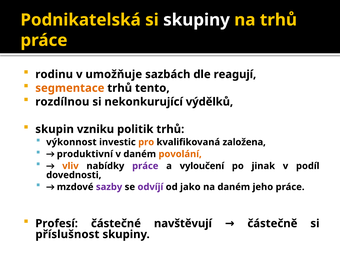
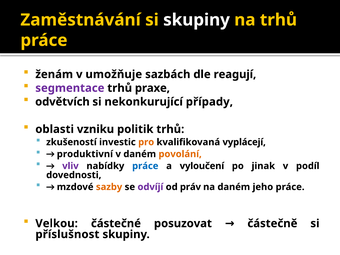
Podnikatelská: Podnikatelská -> Zaměstnávání (81, 20)
rodinu: rodinu -> ženám (54, 74)
segmentace colour: orange -> purple (70, 88)
tento: tento -> praxe (152, 88)
rozdílnou: rozdílnou -> odvětvích (62, 102)
výdělků: výdělků -> případy (209, 102)
skupin: skupin -> oblasti (55, 129)
výkonnost: výkonnost -> zkušeností (71, 142)
založena: založena -> vyplácejí (244, 142)
vliv colour: orange -> purple (70, 166)
práce colour: purple -> blue (145, 166)
sazby colour: purple -> orange (109, 187)
jako: jako -> práv (190, 187)
Profesí: Profesí -> Velkou (57, 223)
navštěvují: navštěvují -> posuzovat (183, 223)
